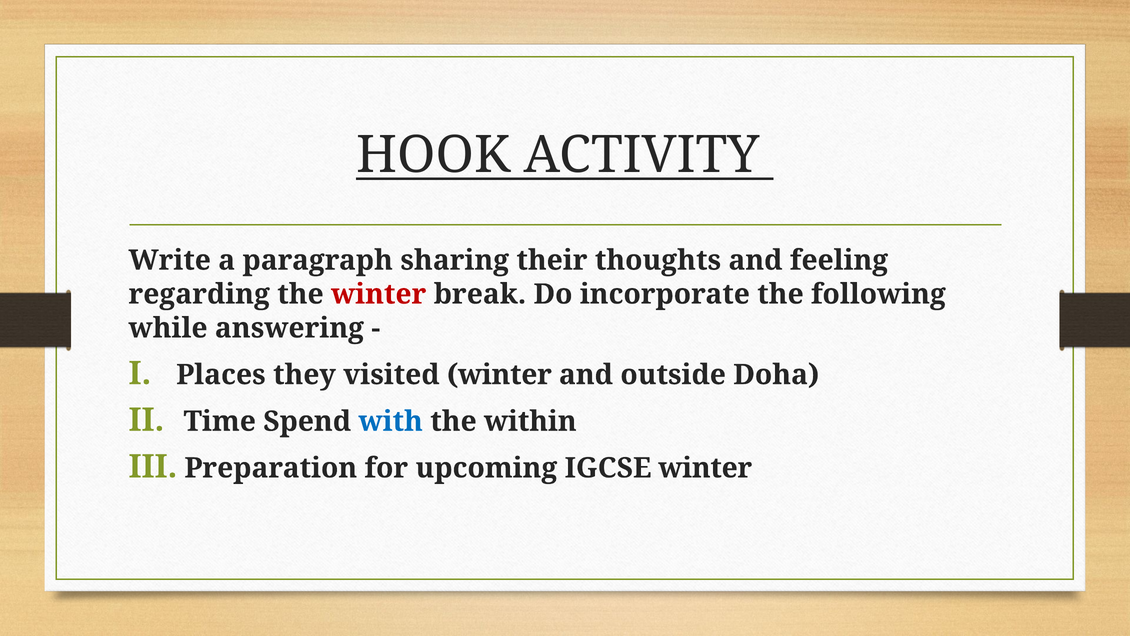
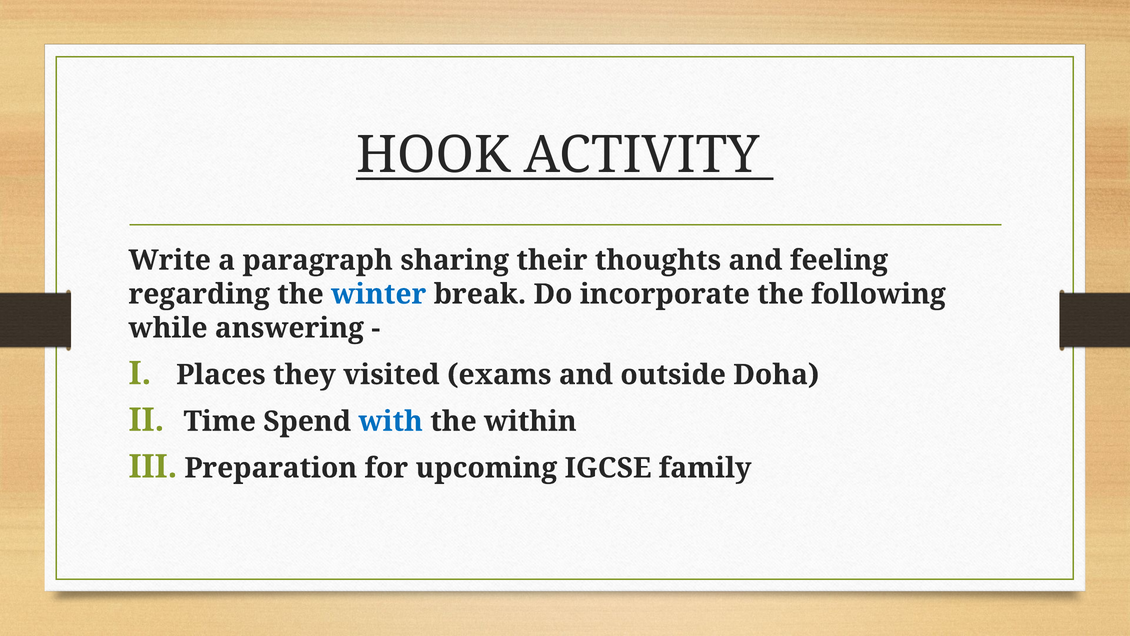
winter colour: red -> blue (379, 294)
visited winter: winter -> exams (499, 375)
IGCSE winter: winter -> family (705, 468)
